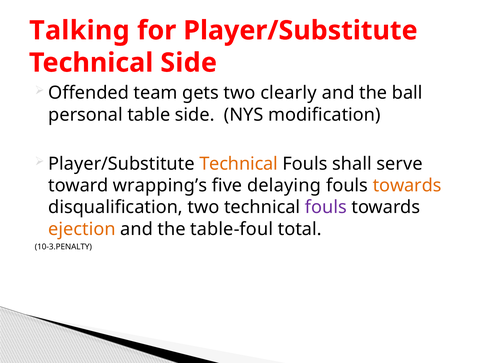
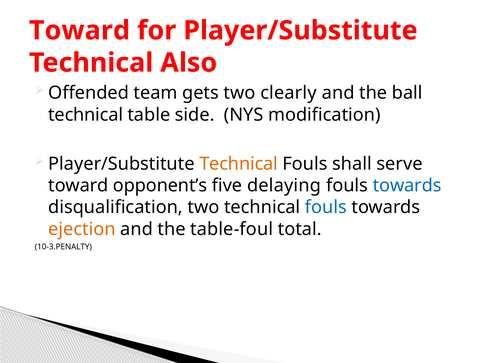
Talking: Talking -> Toward (80, 31)
Technical Side: Side -> Also (189, 63)
personal: personal -> technical (86, 115)
wrapping’s: wrapping’s -> opponent’s (160, 186)
towards colour: orange -> blue (407, 186)
fouls colour: purple -> blue (326, 207)
